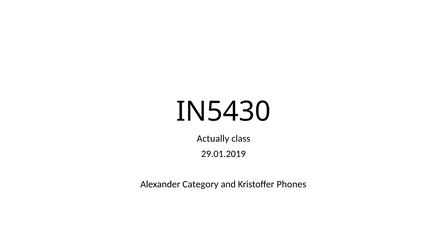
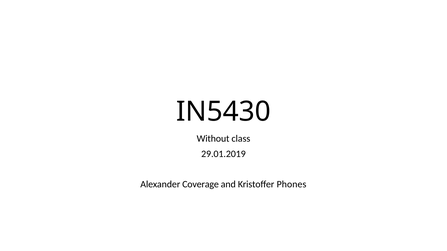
Actually: Actually -> Without (213, 139)
Category: Category -> Coverage (201, 185)
